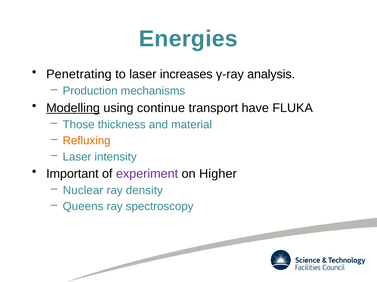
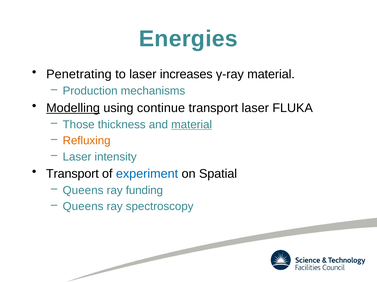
γ-ray analysis: analysis -> material (271, 75)
transport have: have -> laser (255, 108)
material underline: none -> present (192, 125)
Important: Important -> Transport (72, 174)
experiment colour: purple -> blue (147, 174)
Higher: Higher -> Spatial (218, 174)
Nuclear: Nuclear -> Queens (83, 191)
density: density -> funding (144, 191)
